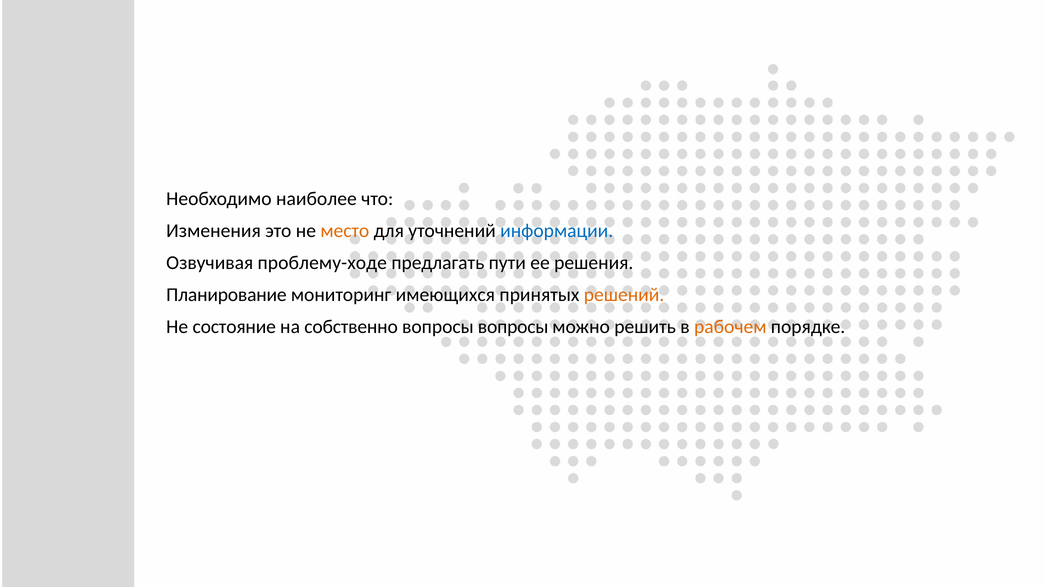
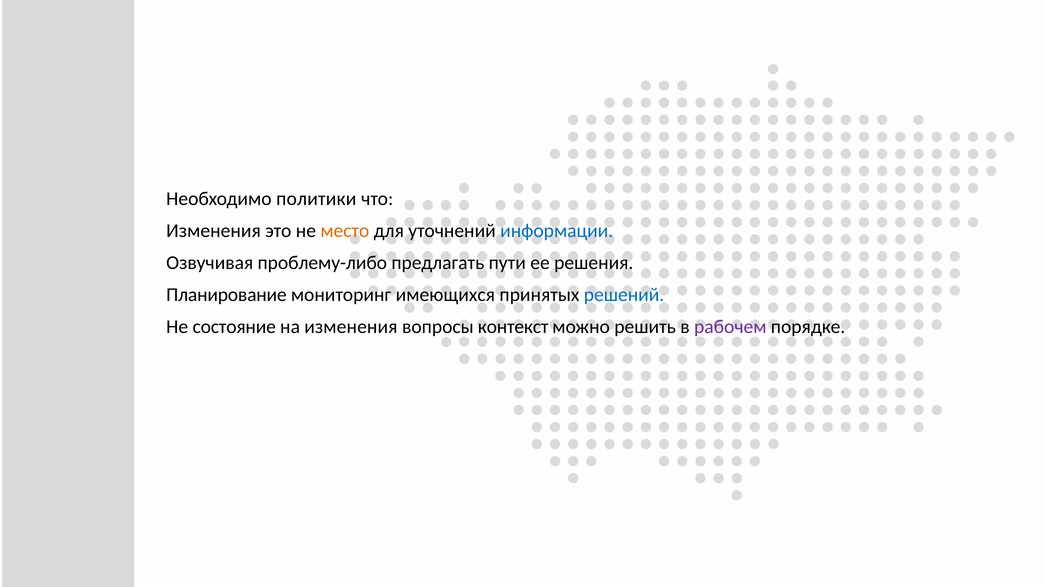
наиболее: наиболее -> политики (316, 199)
проблему-ходе: проблему-ходе -> проблему-либо (322, 263)
решений colour: orange -> blue (624, 295)
на собственно: собственно -> изменения (351, 327)
вопросы вопросы: вопросы -> контекст (513, 327)
рабочем colour: orange -> purple (730, 327)
